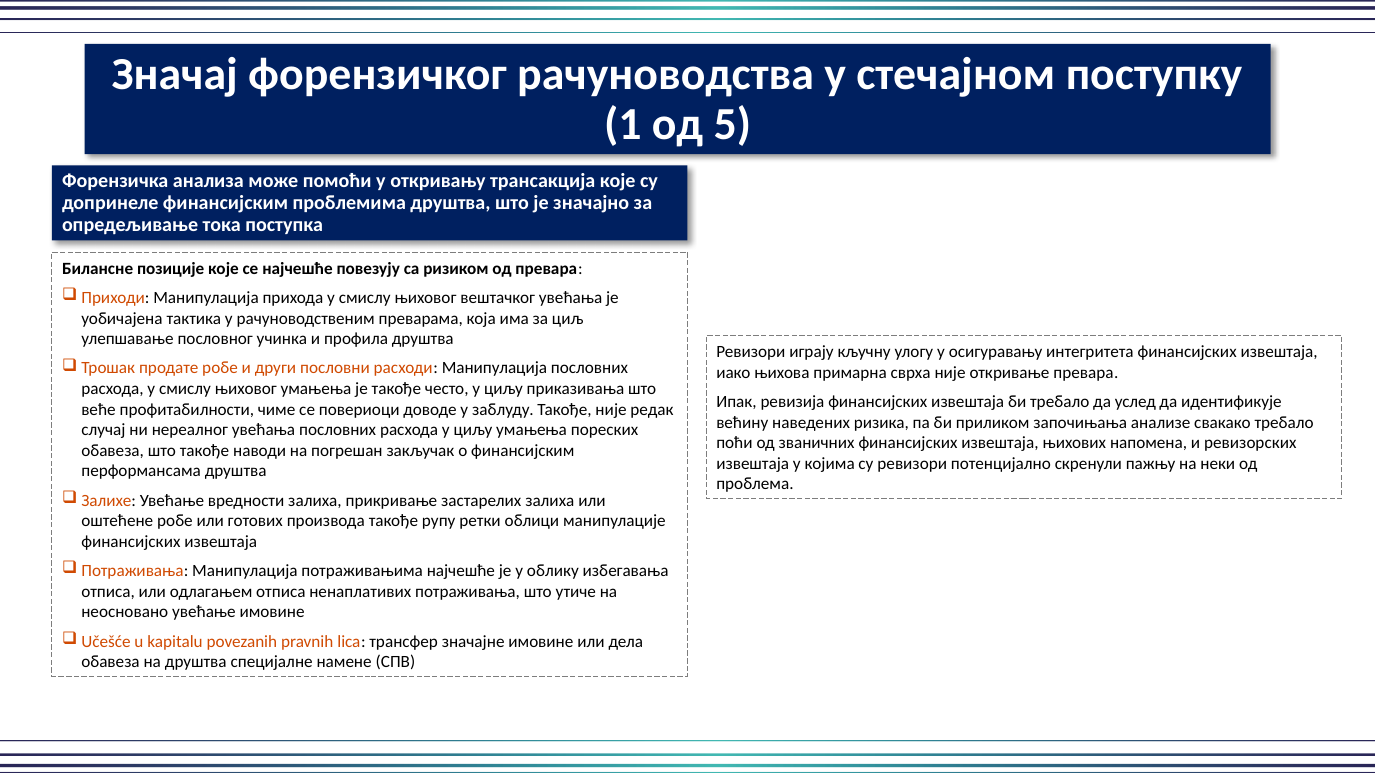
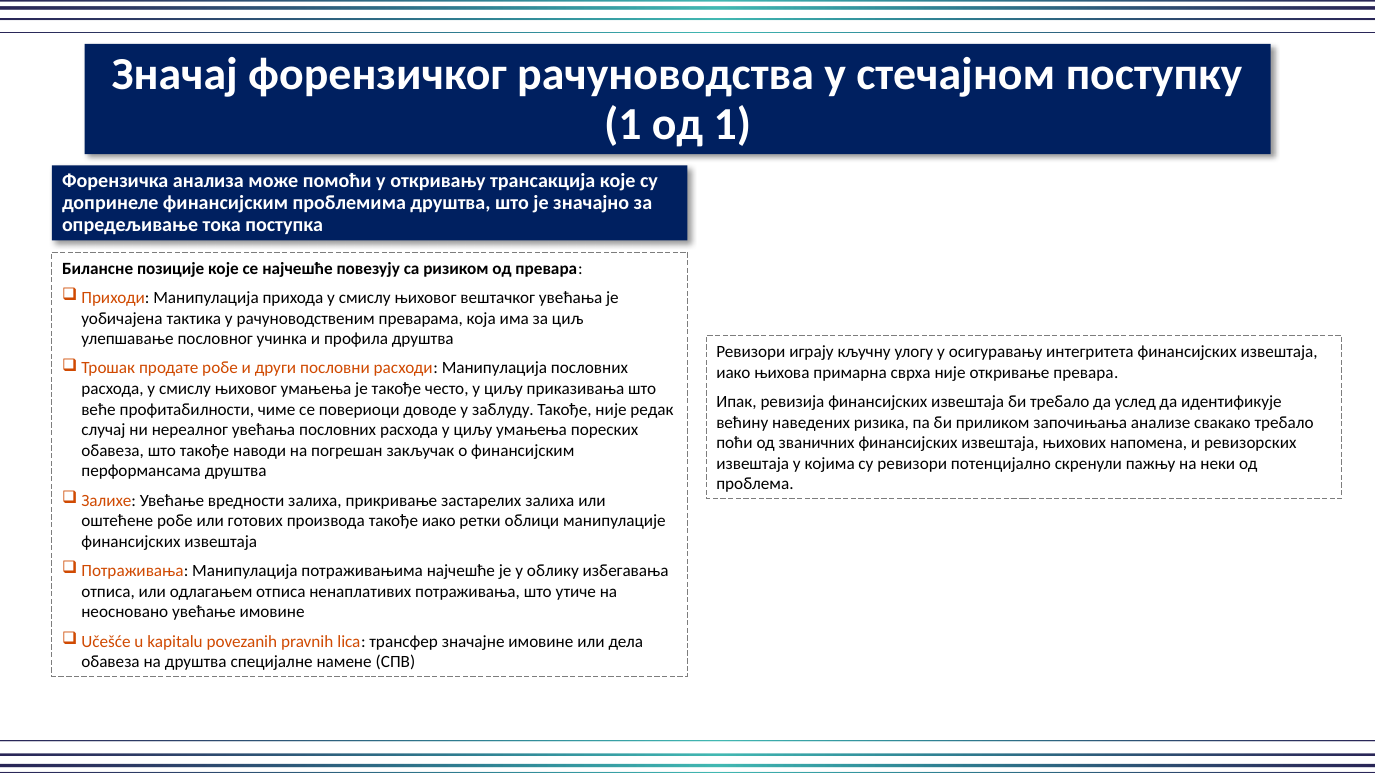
од 5: 5 -> 1 (732, 124)
такође рупу: рупу -> иако (439, 521)
